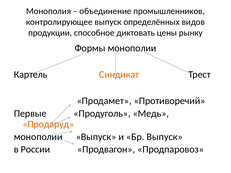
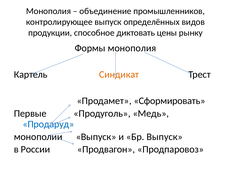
Формы монополии: монополии -> монополия (132, 48)
Противоречий: Противоречий -> Сформировать (170, 101)
Продаруд colour: orange -> blue (48, 124)
